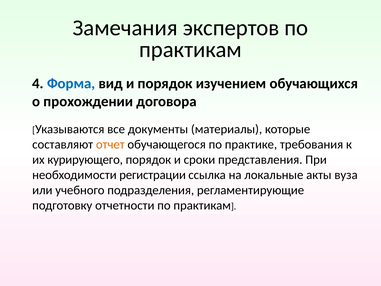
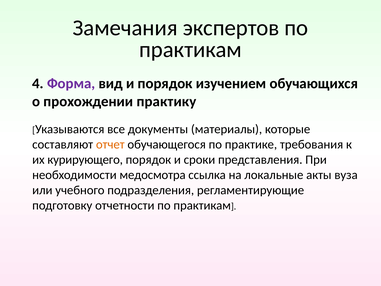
Форма colour: blue -> purple (71, 83)
договора: договора -> практику (166, 101)
регистрации: регистрации -> медосмотра (153, 175)
